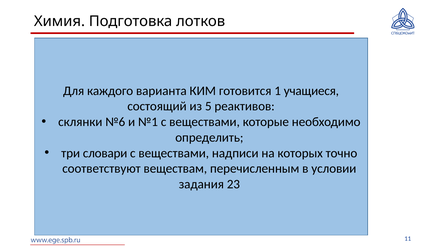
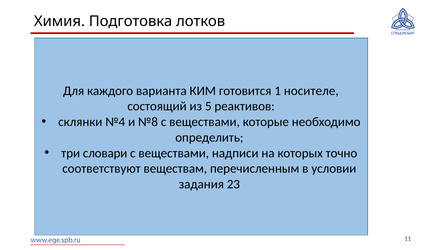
учащиеся: учащиеся -> носителе (311, 91)
№6: №6 -> №4 (115, 122)
№1: №1 -> №8 (148, 122)
